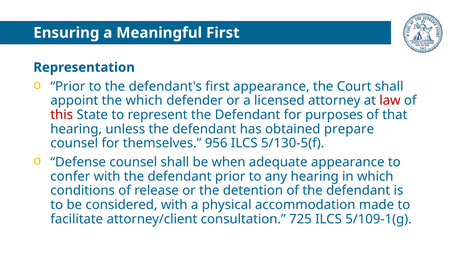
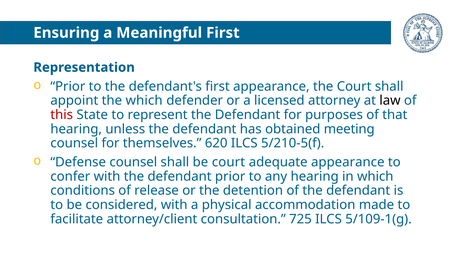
law colour: red -> black (390, 101)
prepare: prepare -> meeting (349, 129)
956: 956 -> 620 (216, 143)
5/130-5(f: 5/130-5(f -> 5/210-5(f (293, 143)
be when: when -> court (228, 162)
